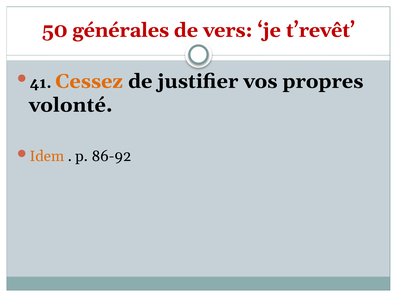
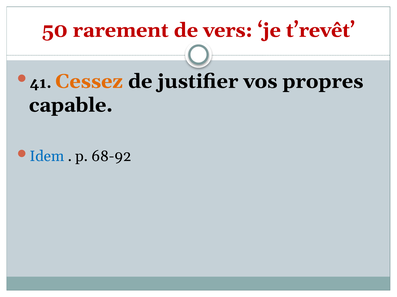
générales: générales -> rarement (121, 30)
volonté: volonté -> capable (71, 105)
Idem colour: orange -> blue (47, 157)
86-92: 86-92 -> 68-92 (111, 157)
